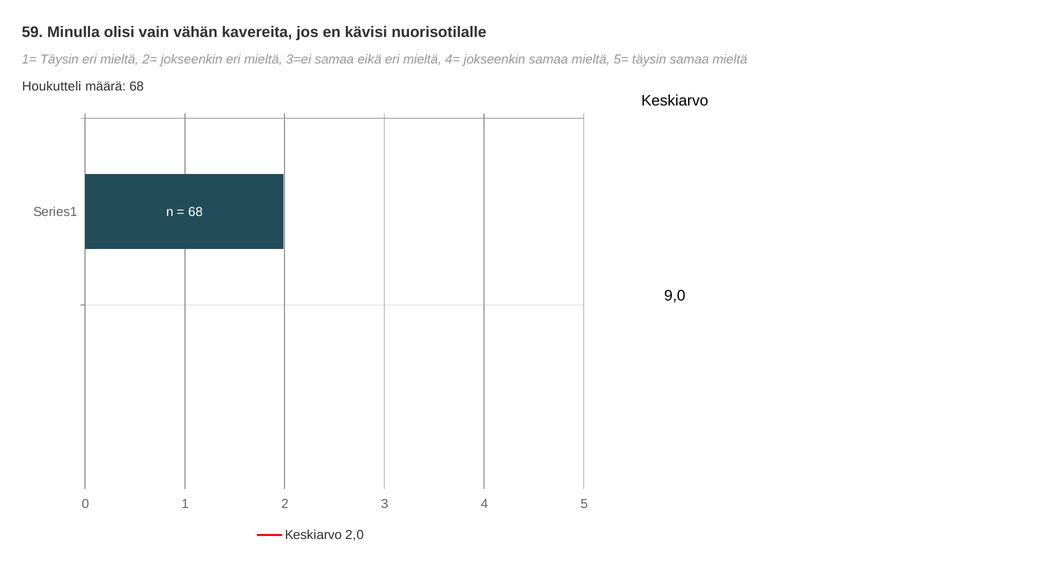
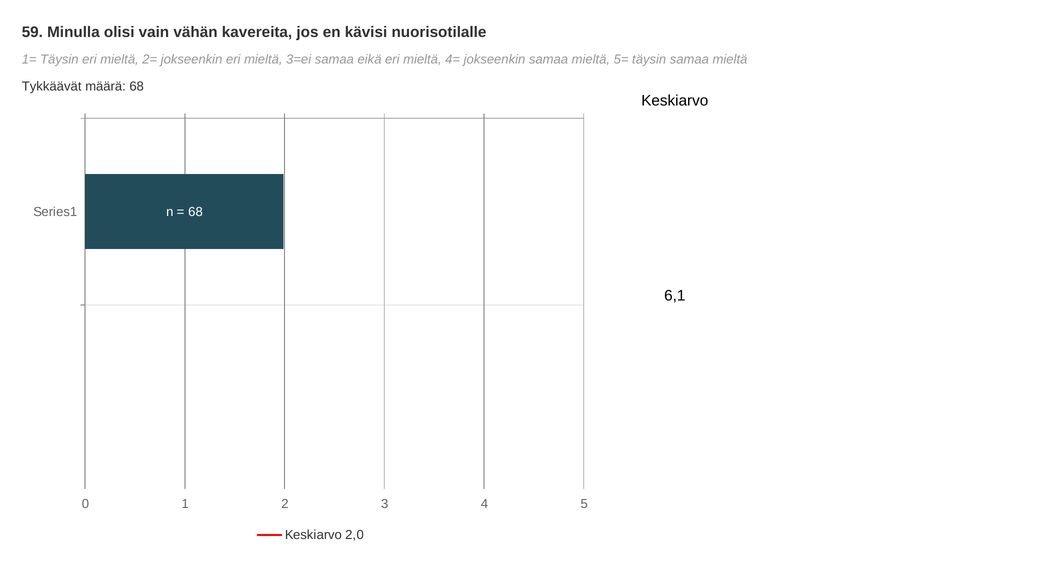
Houkutteli: Houkutteli -> Tykkäävät (52, 86)
9,0: 9,0 -> 6,1 (675, 296)
